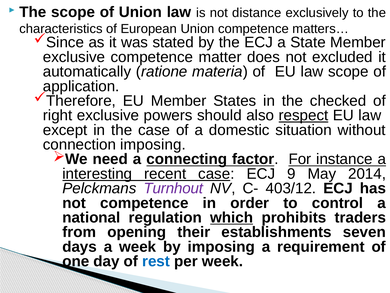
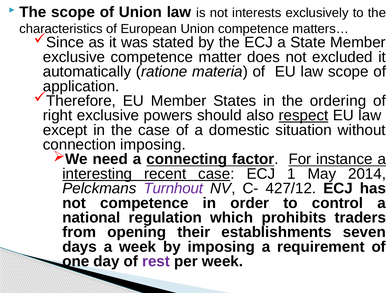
distance: distance -> interests (257, 13)
checked: checked -> ordering (338, 101)
9: 9 -> 1 (291, 174)
403/12: 403/12 -> 427/12 (291, 188)
which underline: present -> none (232, 217)
rest colour: blue -> purple (156, 261)
